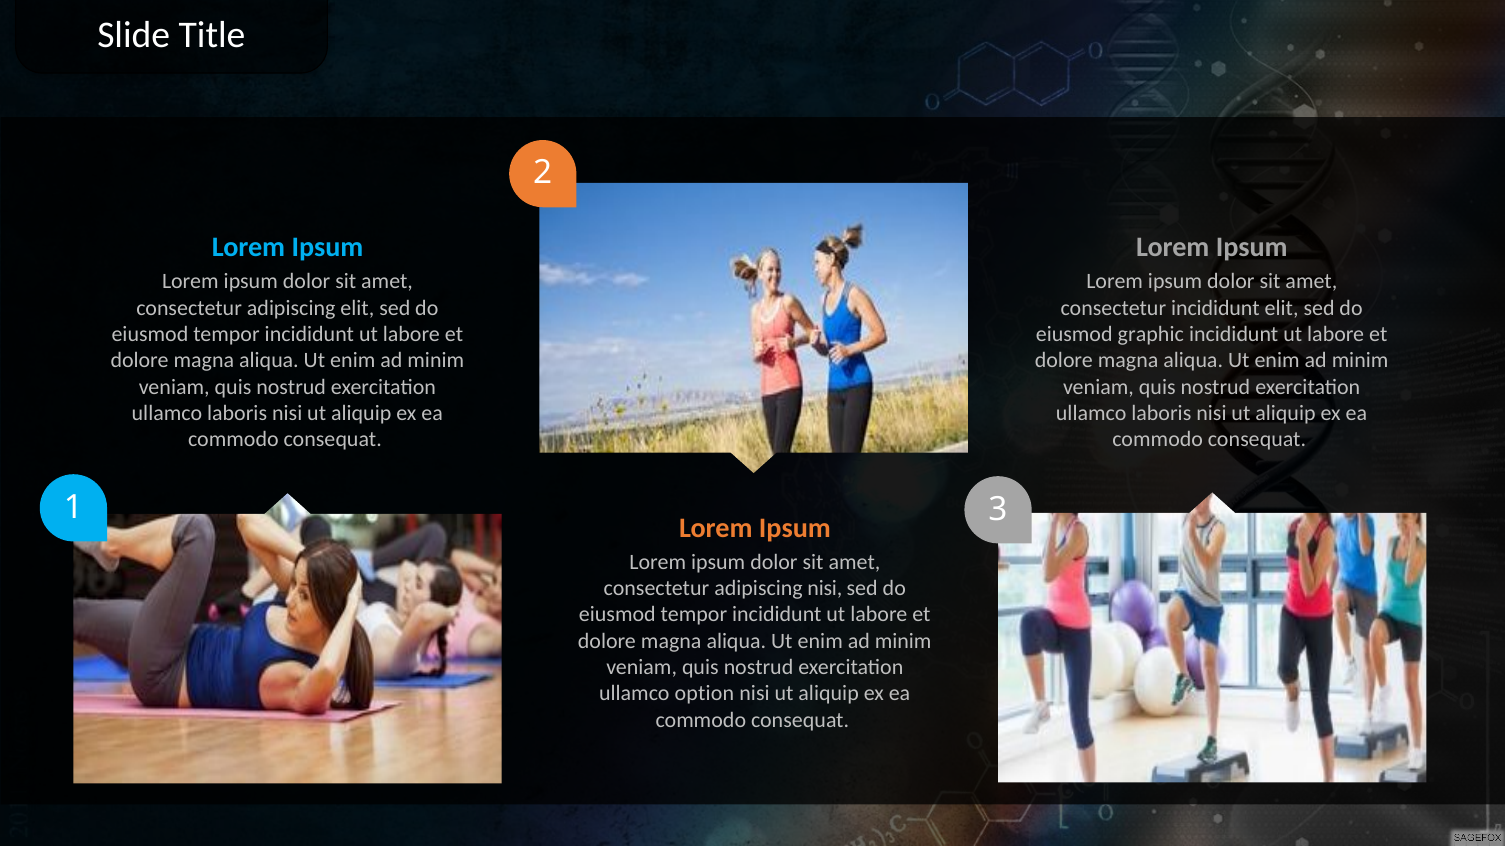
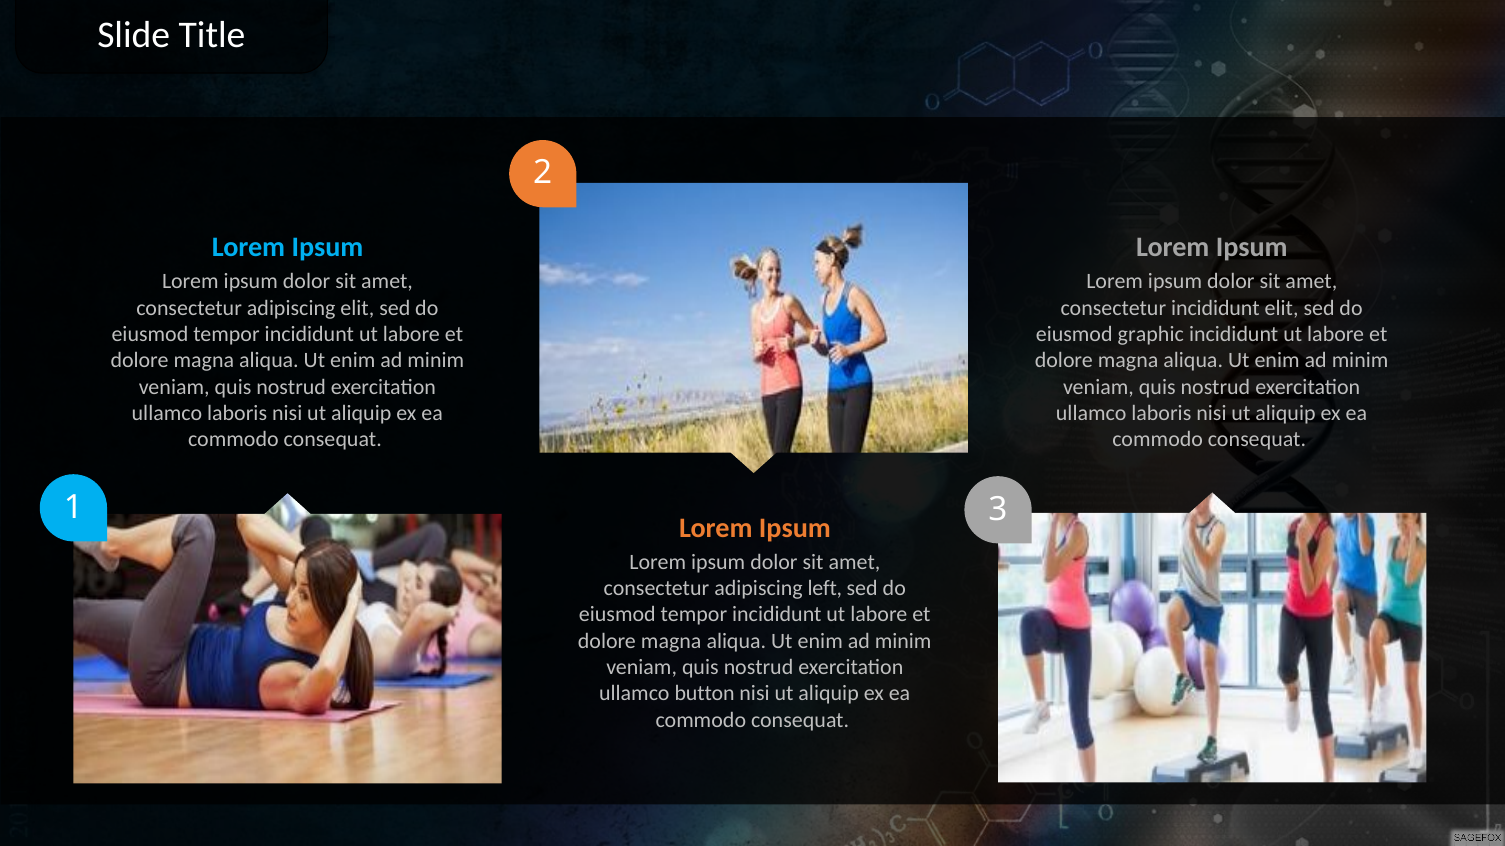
adipiscing nisi: nisi -> left (825, 589)
option: option -> button (705, 694)
